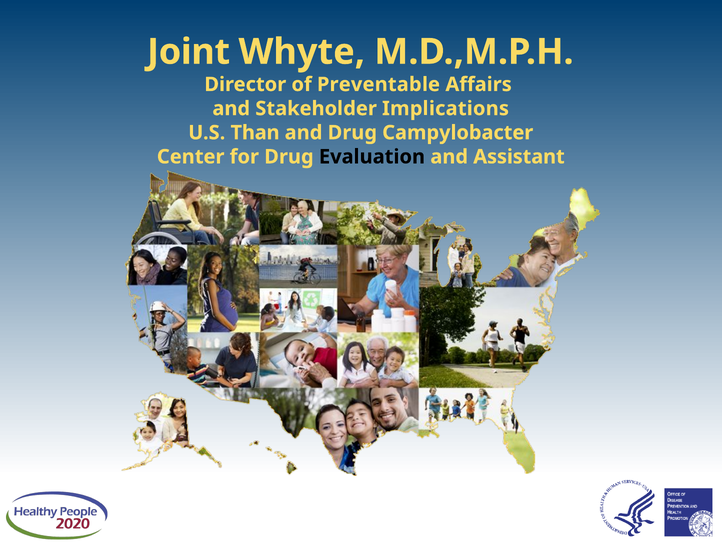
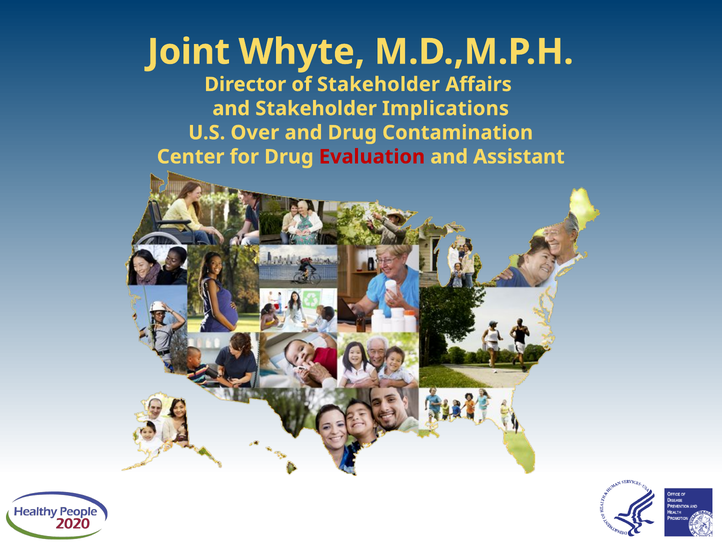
of Preventable: Preventable -> Stakeholder (378, 84)
Than: Than -> Over (255, 133)
Campylobacter: Campylobacter -> Contamination (458, 133)
Evaluation colour: black -> red (372, 157)
